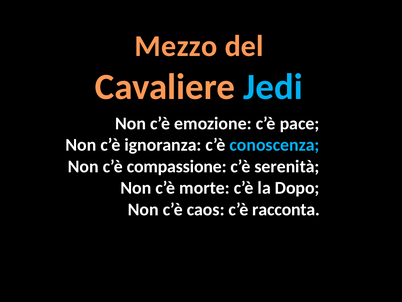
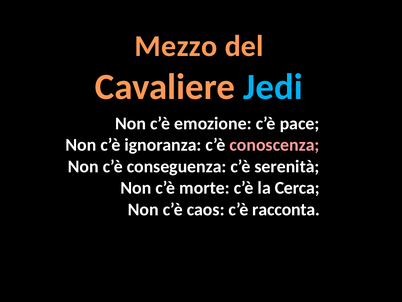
conoscenza colour: light blue -> pink (274, 145)
compassione: compassione -> conseguenza (177, 166)
Dopo: Dopo -> Cerca (297, 188)
